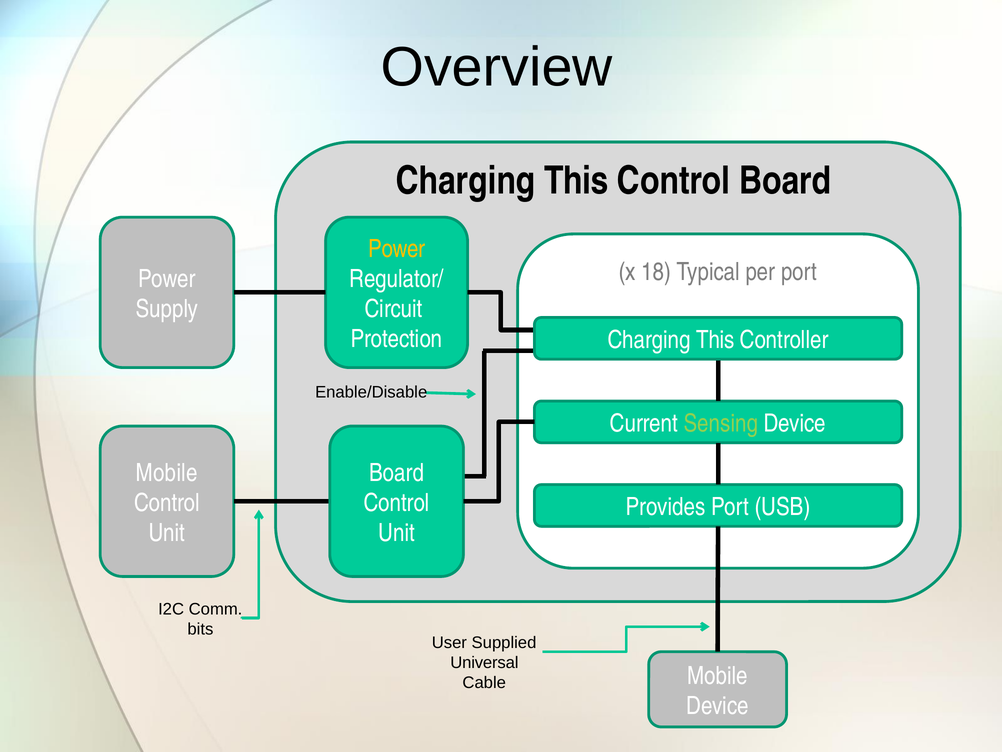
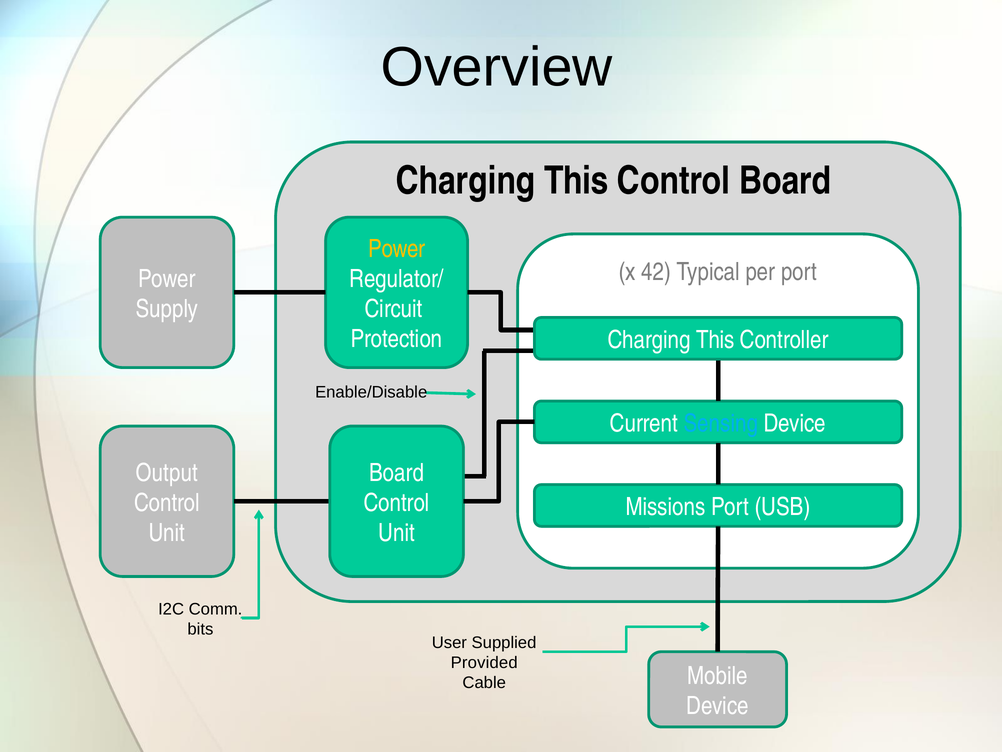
18: 18 -> 42 (656, 272)
Sensing colour: light green -> light blue (721, 423)
Mobile: Mobile -> Output (167, 473)
Provides: Provides -> Missions (665, 507)
Universal: Universal -> Provided (484, 662)
